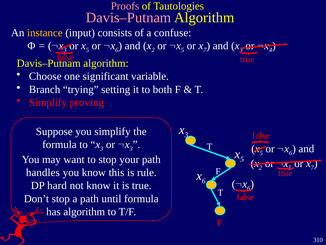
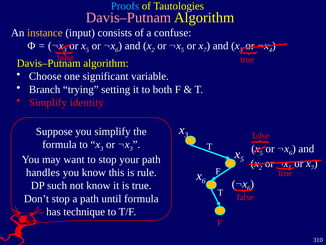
Proofs colour: pink -> light blue (125, 6)
proving: proving -> identity (87, 102)
hard: hard -> such (57, 185)
has algorithm: algorithm -> technique (84, 211)
